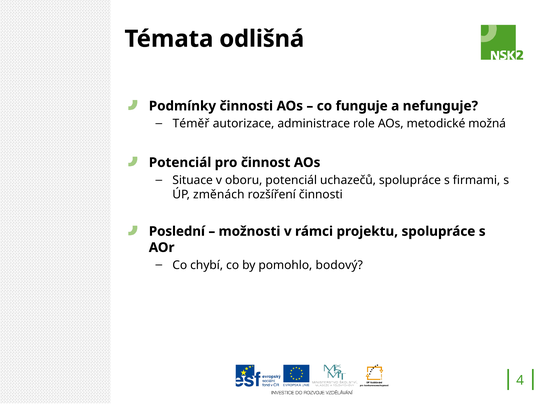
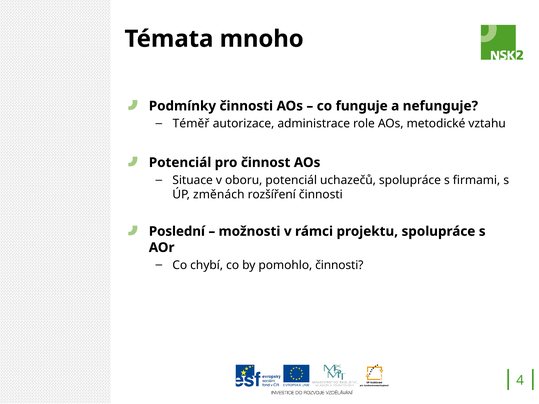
odlišná: odlišná -> mnoho (262, 39)
možná: možná -> vztahu (487, 124)
pomohlo bodový: bodový -> činnosti (339, 265)
